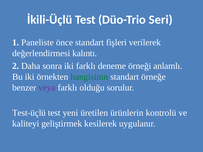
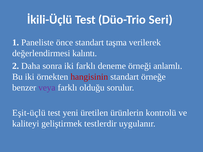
fişleri: fişleri -> taşma (116, 43)
hangisinin colour: green -> red (89, 77)
Test-üçlü: Test-üçlü -> Eşit-üçlü (29, 113)
kesilerek: kesilerek -> testlerdir (101, 124)
